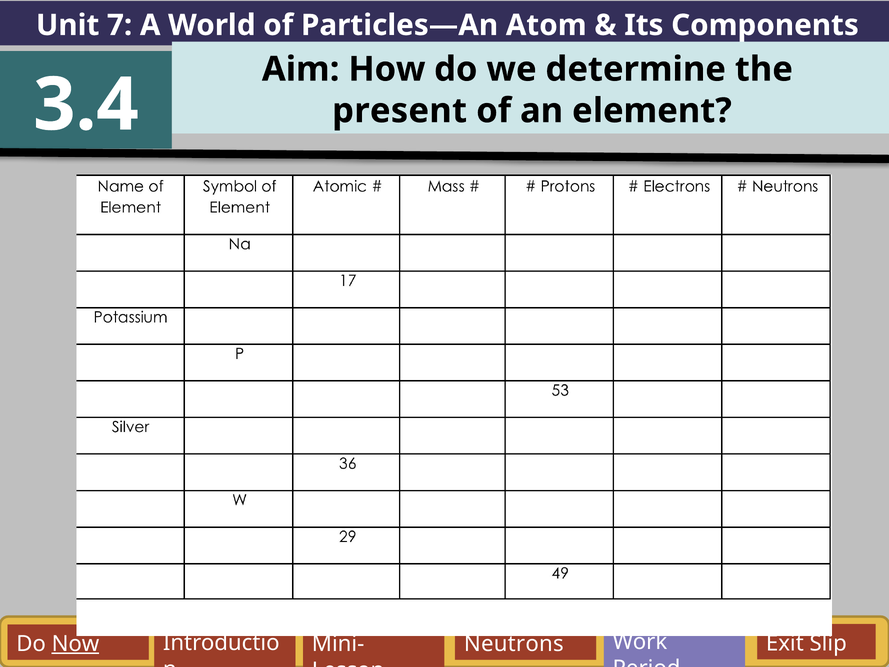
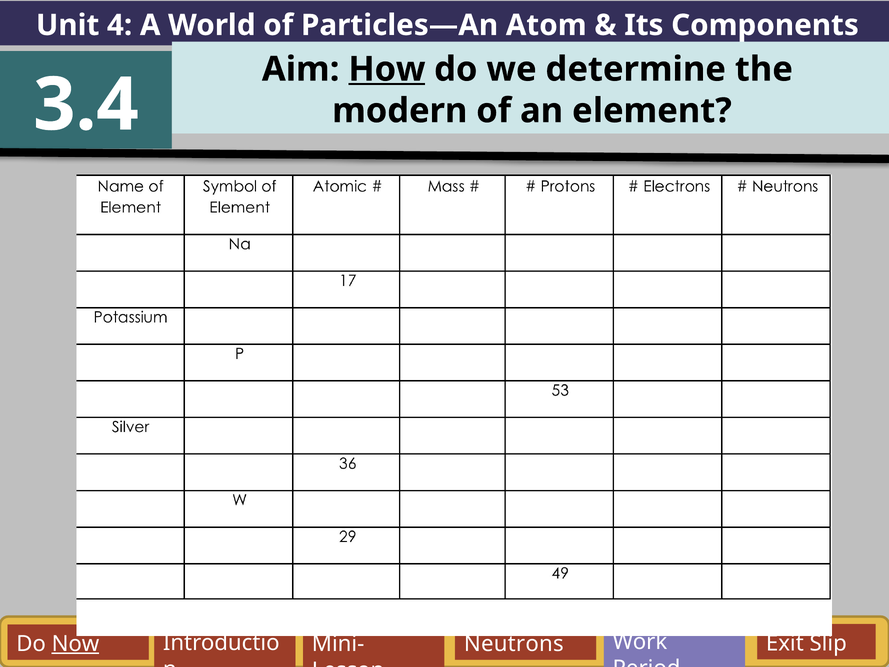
7: 7 -> 4 (120, 25)
How underline: none -> present (387, 69)
present: present -> modern (400, 111)
